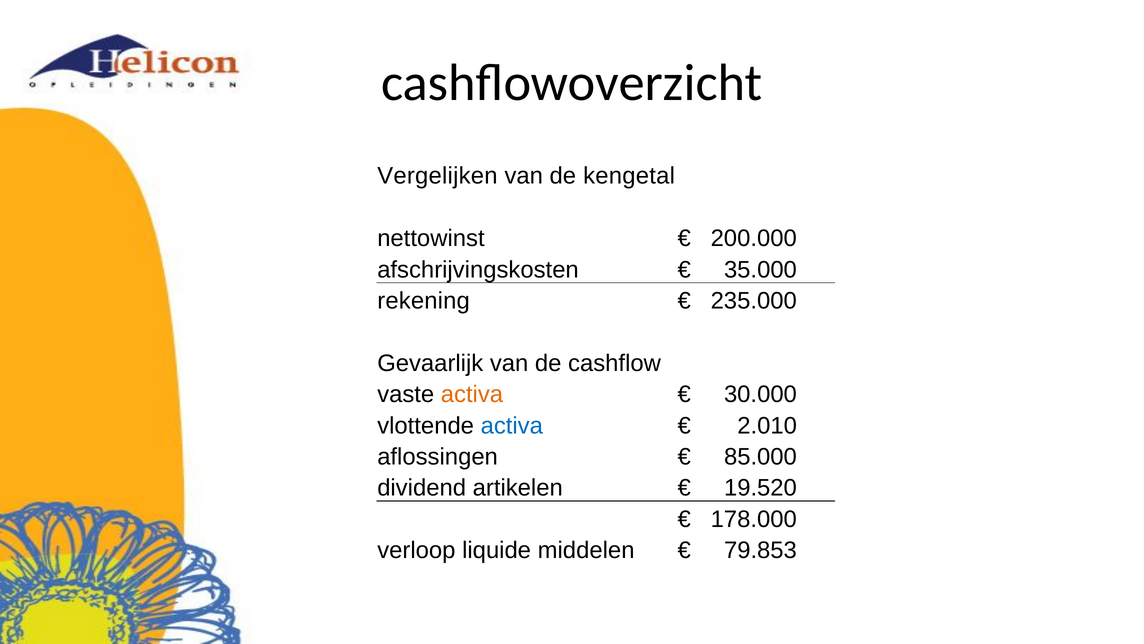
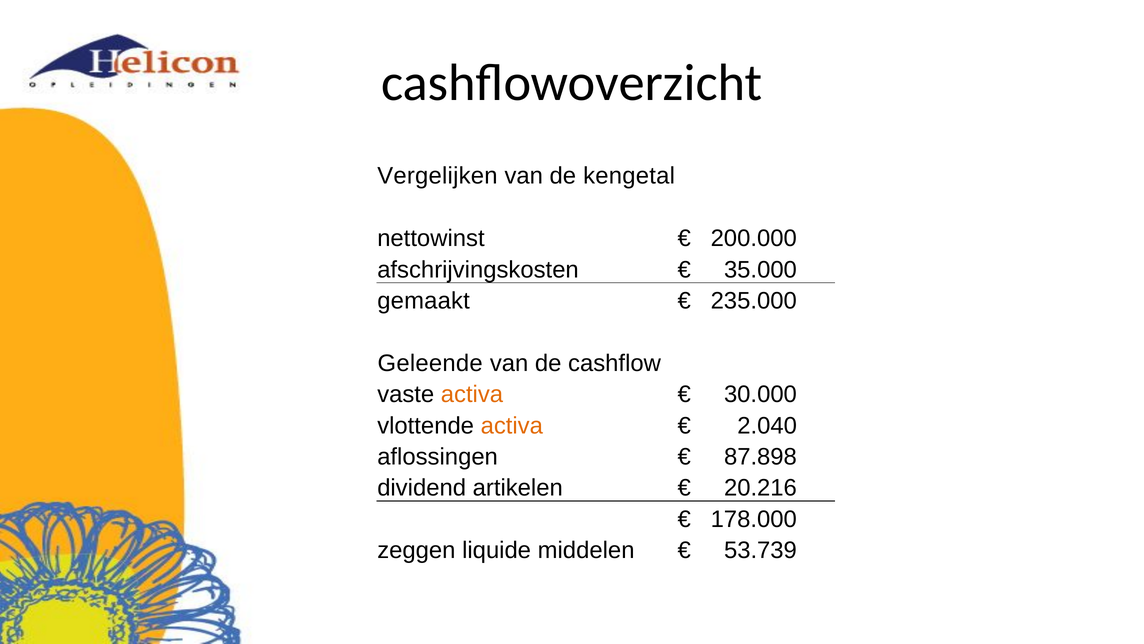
rekening: rekening -> gemaakt (424, 301)
Gevaarlijk: Gevaarlijk -> Geleende (430, 363)
activa colour: blue -> orange (512, 425)
2.010: 2.010 -> 2.040 (767, 425)
85.000: 85.000 -> 87.898 (760, 457)
19.520: 19.520 -> 20.216 (760, 488)
verloop: verloop -> zeggen (416, 550)
79.853: 79.853 -> 53.739 (760, 550)
